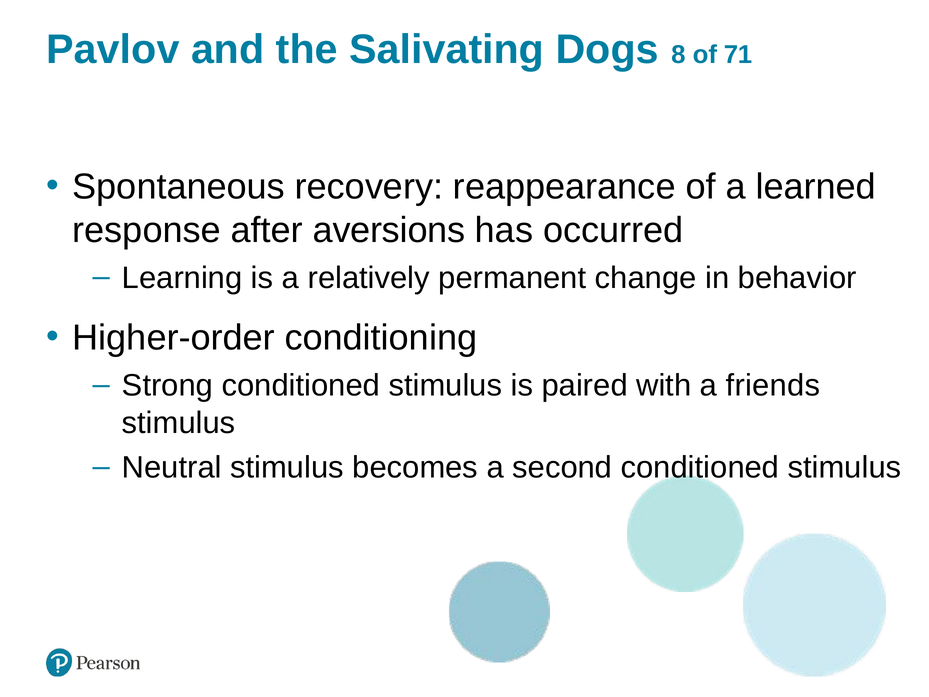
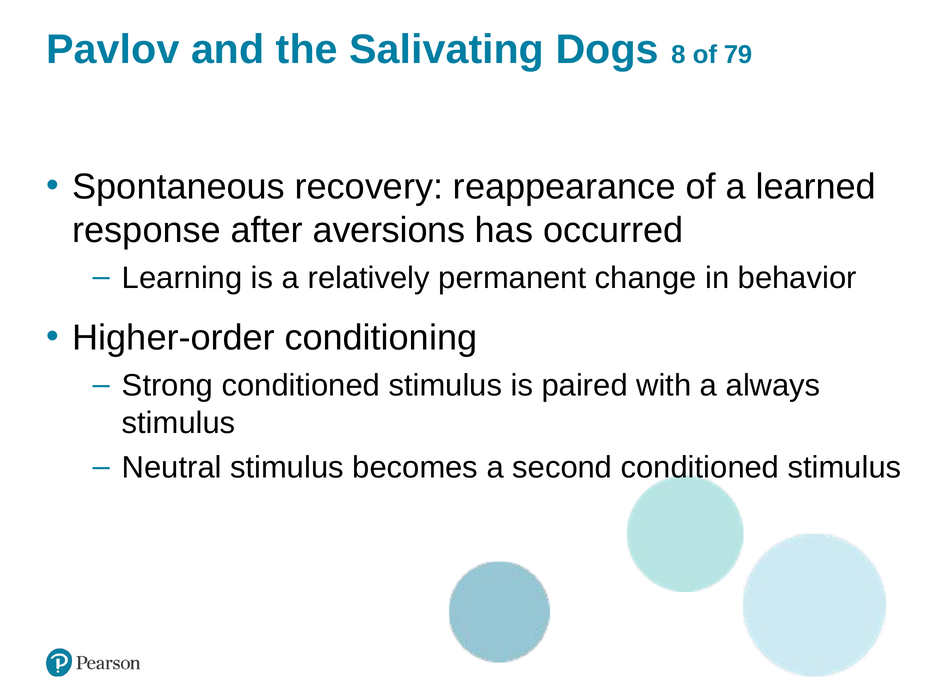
71: 71 -> 79 (738, 55)
friends: friends -> always (773, 385)
